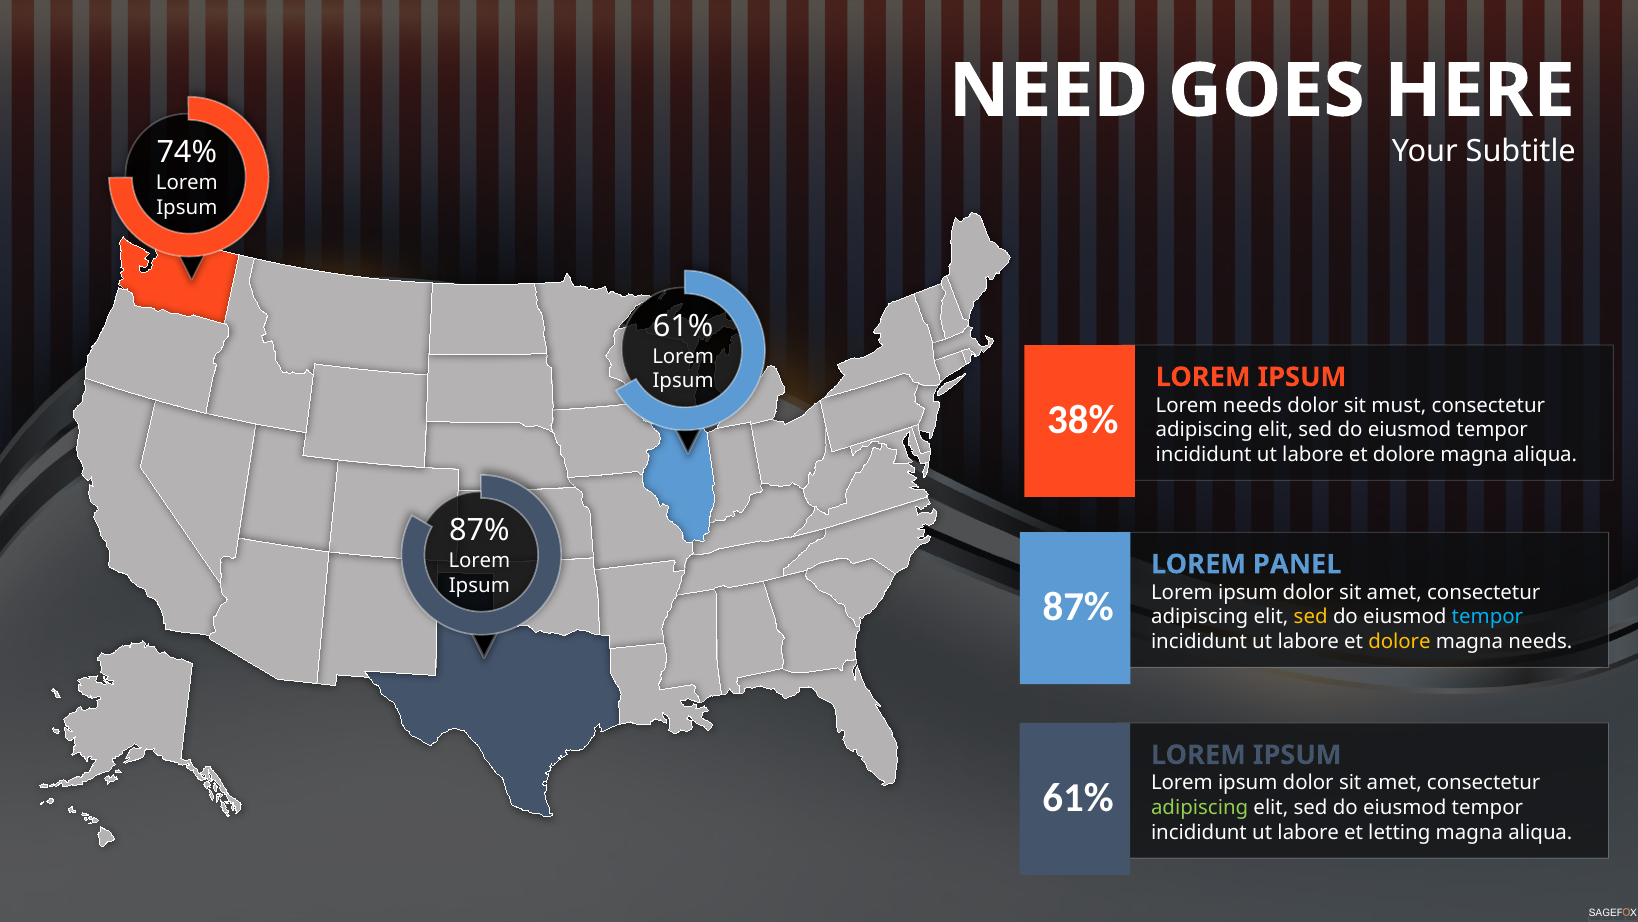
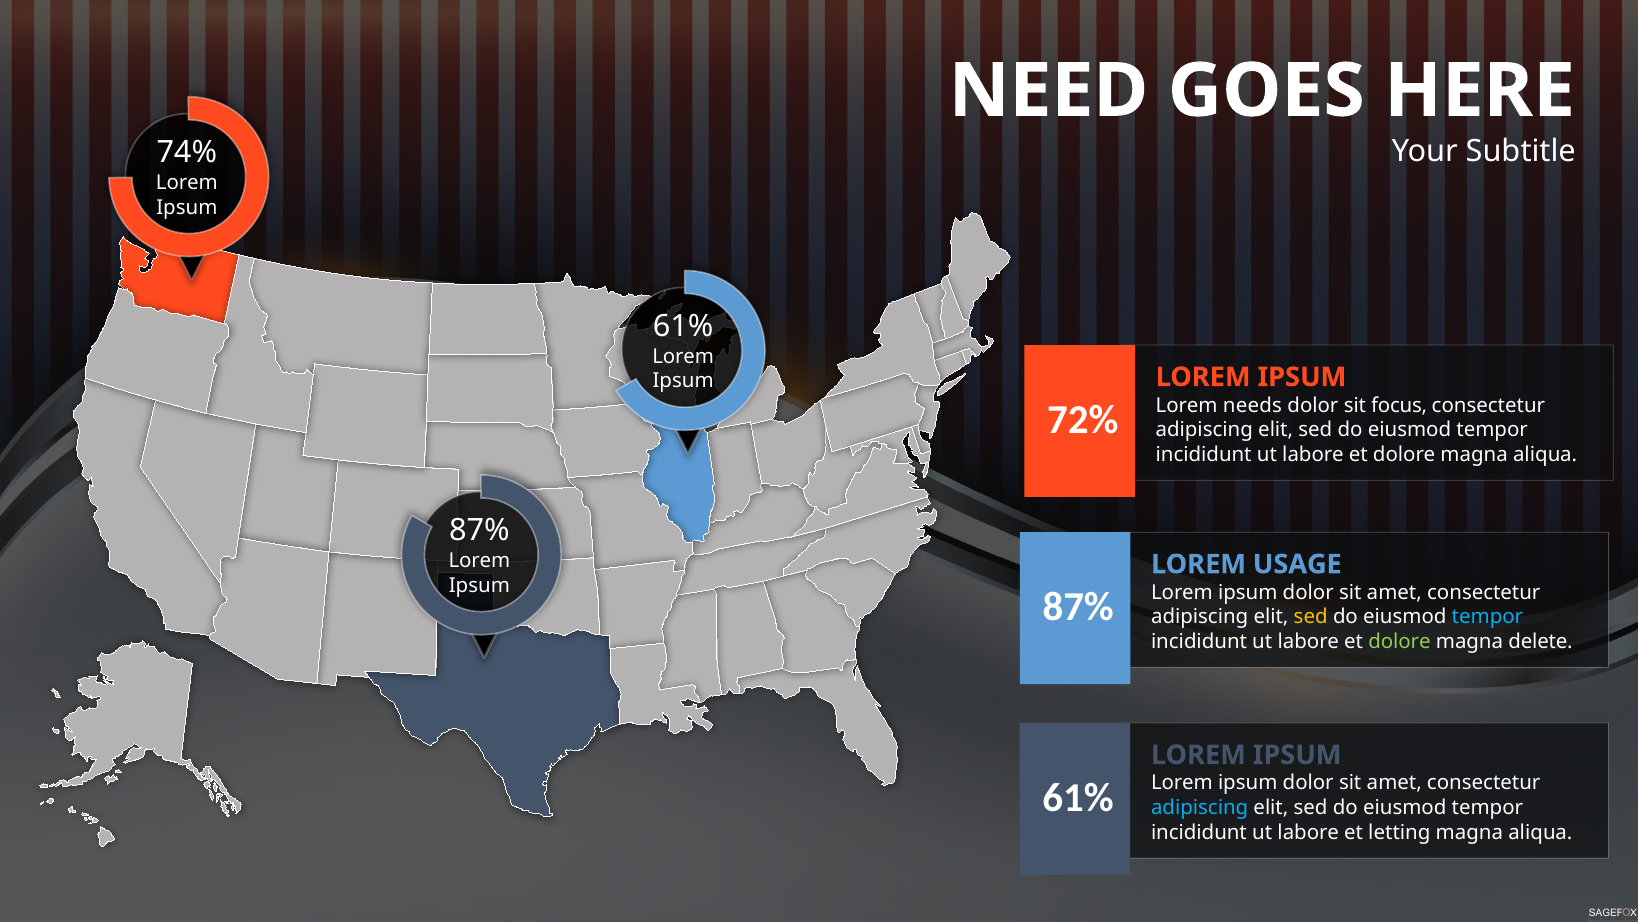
must: must -> focus (1399, 405)
38%: 38% -> 72% (1083, 419)
PANEL: PANEL -> USAGE (1297, 564)
dolore colour: yellow -> light green (1399, 641)
magna needs: needs -> delete (1541, 641)
adipiscing colour: light green -> light blue (1200, 807)
